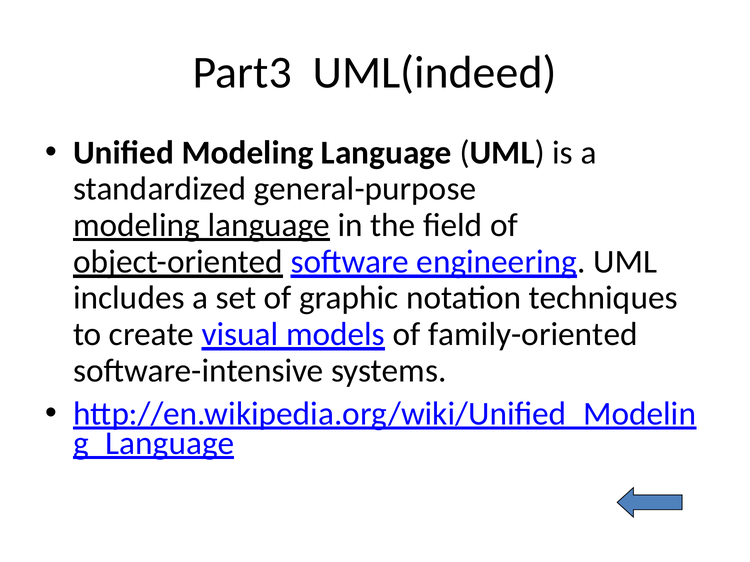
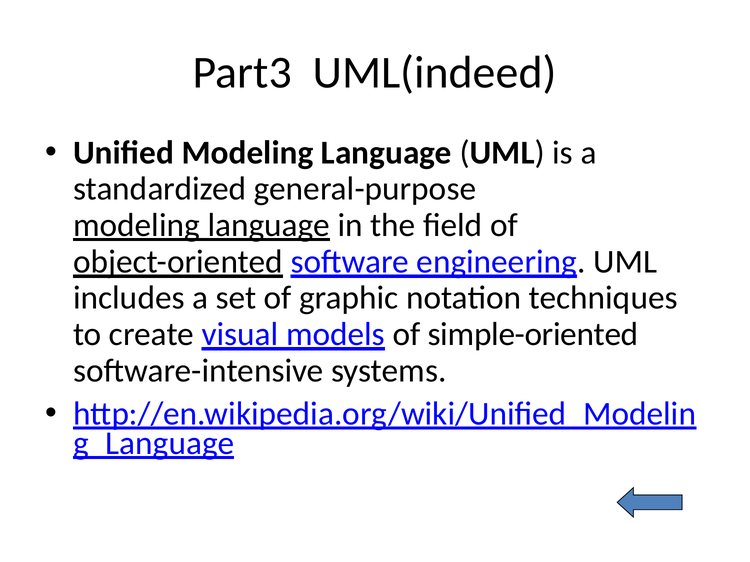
family-oriented: family-oriented -> simple-oriented (533, 335)
